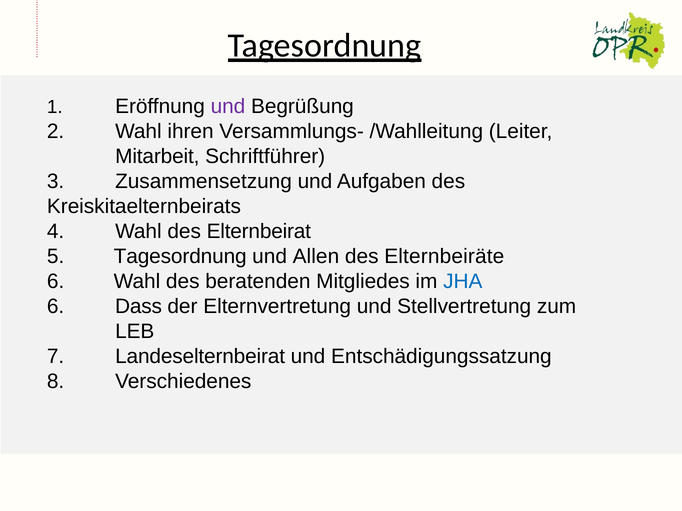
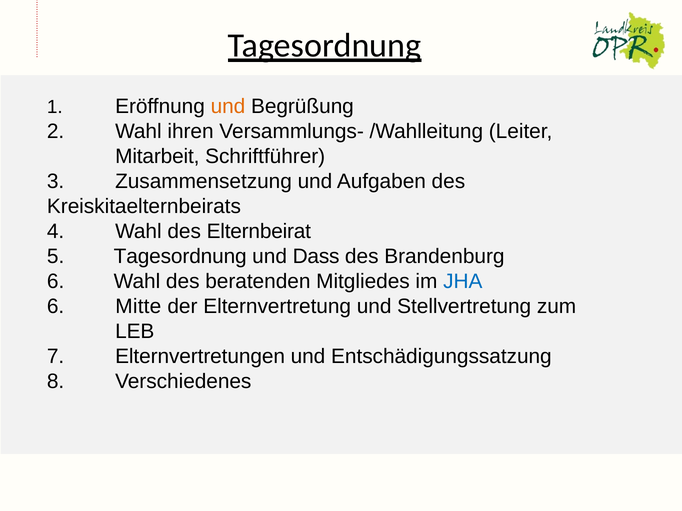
und colour: purple -> orange (228, 107)
Allen: Allen -> Dass (316, 257)
Elternbeiräte: Elternbeiräte -> Brandenburg (444, 257)
Dass: Dass -> Mitte (138, 307)
Landeselternbeirat: Landeselternbeirat -> Elternvertretungen (200, 357)
